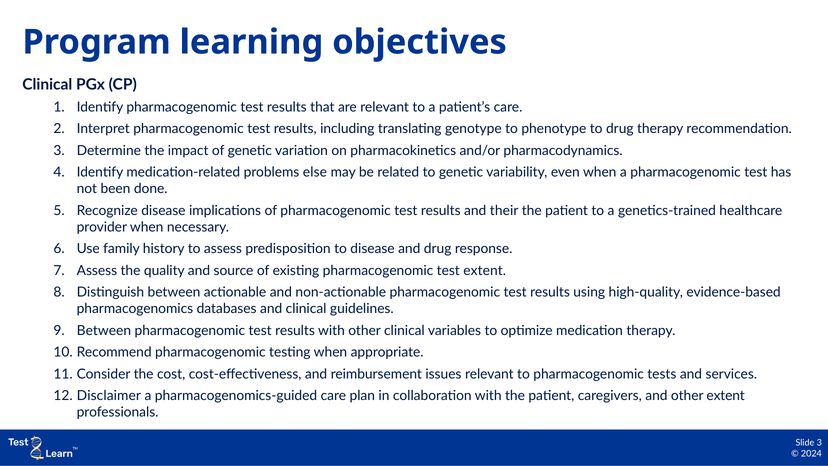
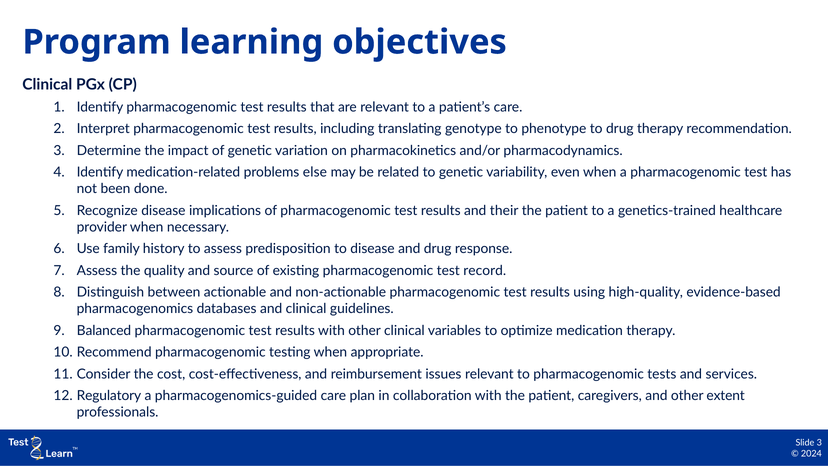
test extent: extent -> record (485, 270)
Between: Between -> Balanced (104, 330)
Disclaimer: Disclaimer -> Regulatory (109, 395)
